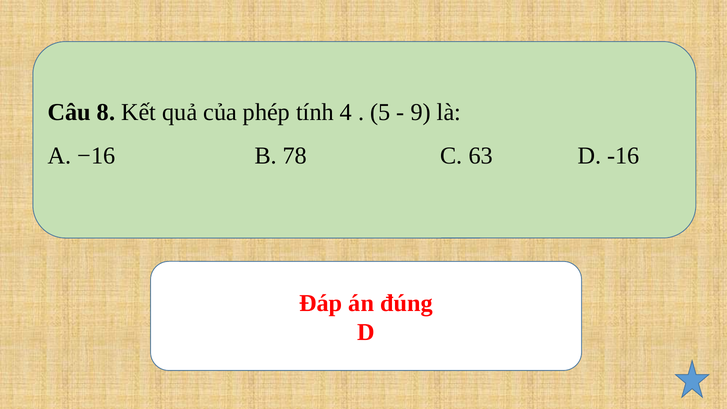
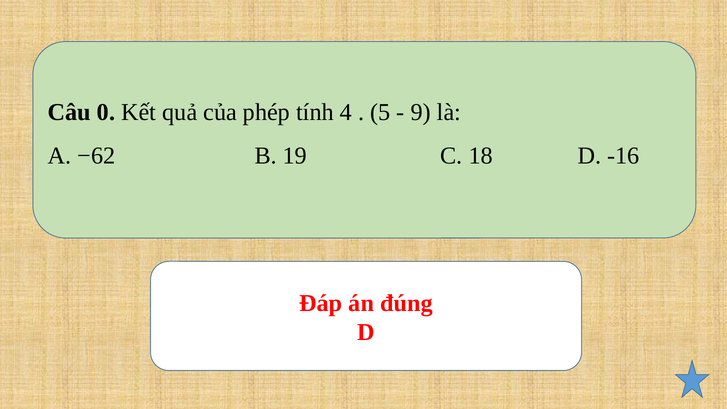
8: 8 -> 0 (106, 112)
−16: −16 -> −62 (96, 156)
78: 78 -> 19 (295, 156)
63: 63 -> 18 (481, 156)
